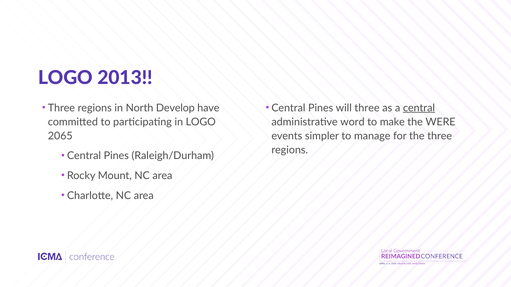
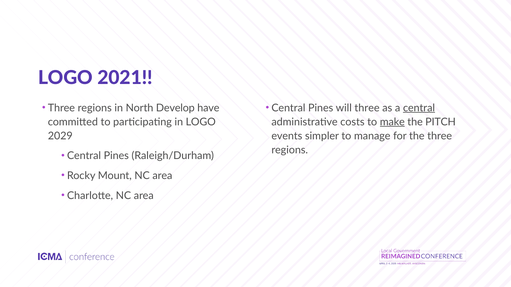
2013: 2013 -> 2021 (125, 78)
word: word -> costs (352, 122)
make underline: none -> present (392, 122)
WERE: WERE -> PITCH (441, 122)
2065: 2065 -> 2029 (60, 136)
